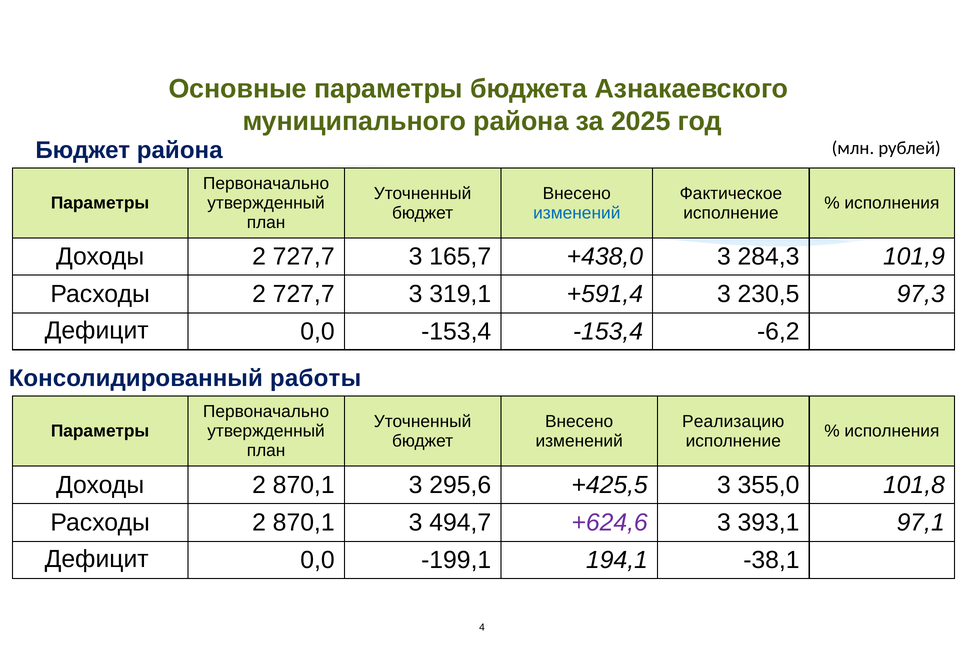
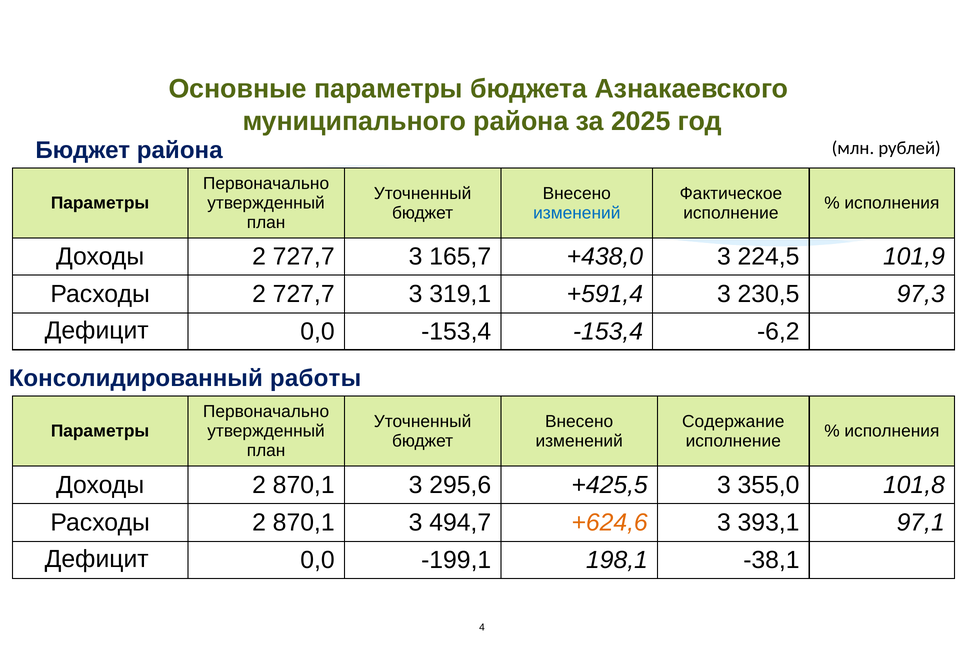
284,3: 284,3 -> 224,5 (769, 256)
Реализацию: Реализацию -> Содержание (733, 421)
+624,6 colour: purple -> orange (610, 522)
194,1: 194,1 -> 198,1 (617, 560)
